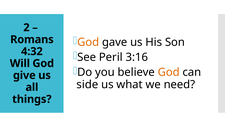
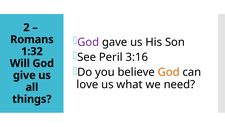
God colour: orange -> purple (88, 42)
4:32: 4:32 -> 1:32 (32, 51)
side: side -> love (87, 84)
